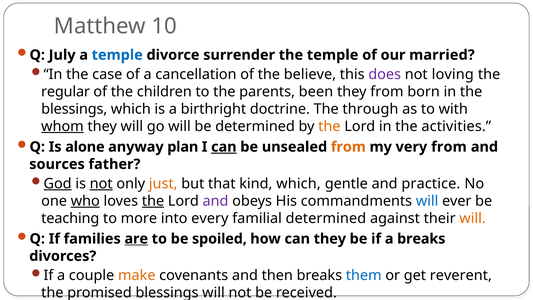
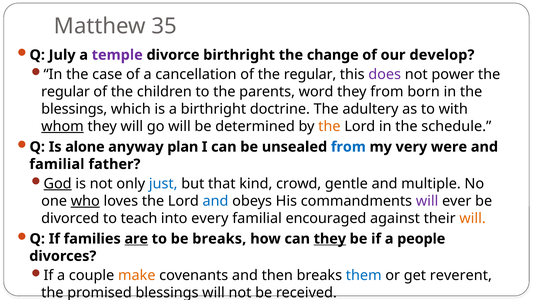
10: 10 -> 35 (164, 26)
temple colour: blue -> purple (117, 55)
divorce surrender: surrender -> birthright (239, 55)
the temple: temple -> change (333, 55)
married: married -> develop (442, 55)
of the believe: believe -> regular (310, 74)
loving: loving -> power (453, 74)
been: been -> word (316, 92)
through: through -> adultery (370, 109)
activities: activities -> schedule (456, 126)
can underline: present -> none (224, 147)
from colour: orange -> blue (348, 147)
very from: from -> were (449, 147)
sources: sources -> familial (57, 164)
not underline: present -> none (101, 183)
just colour: orange -> blue (163, 183)
kind which: which -> crowd (299, 183)
practice: practice -> multiple (431, 183)
the underline: present -> none (153, 201)
and colour: purple -> blue (215, 201)
will colour: blue -> purple (427, 201)
teaching: teaching -> divorced (70, 218)
more: more -> teach (139, 218)
familial determined: determined -> encouraged (326, 218)
be spoiled: spoiled -> breaks (219, 239)
they underline: none -> present (330, 239)
a breaks: breaks -> people (421, 239)
